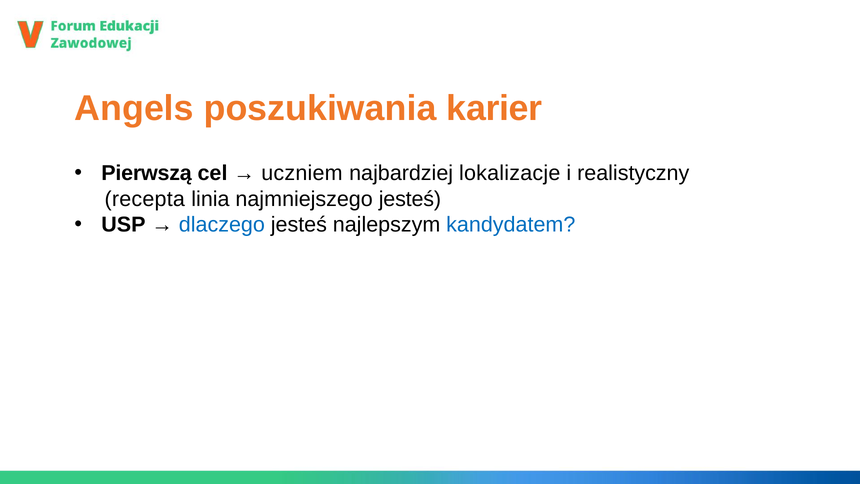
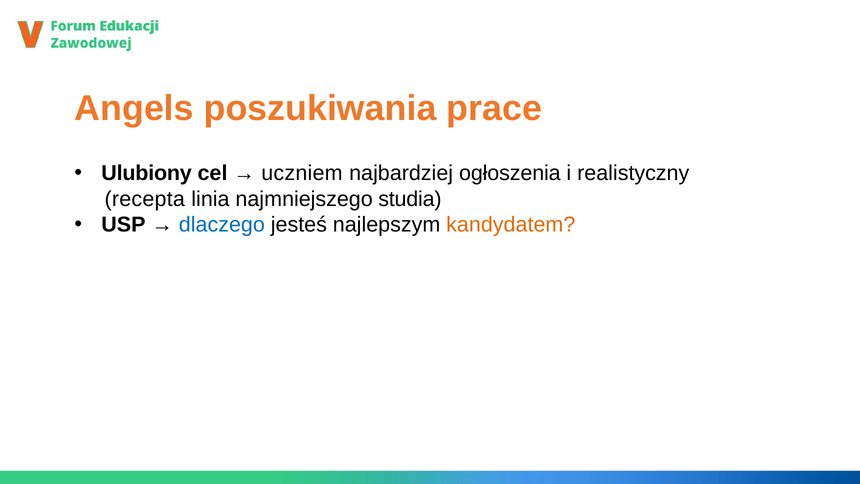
karier: karier -> prace (494, 108)
Pierwszą: Pierwszą -> Ulubiony (147, 173)
lokalizacje: lokalizacje -> ogłoszenia (510, 173)
najmniejszego jesteś: jesteś -> studia (410, 199)
kandydatem colour: blue -> orange (511, 225)
